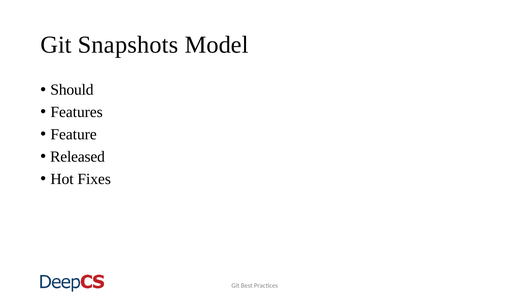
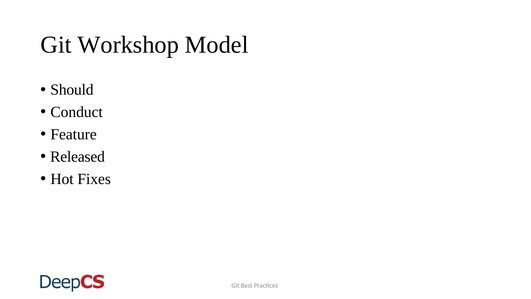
Snapshots: Snapshots -> Workshop (128, 45)
Features: Features -> Conduct (77, 112)
